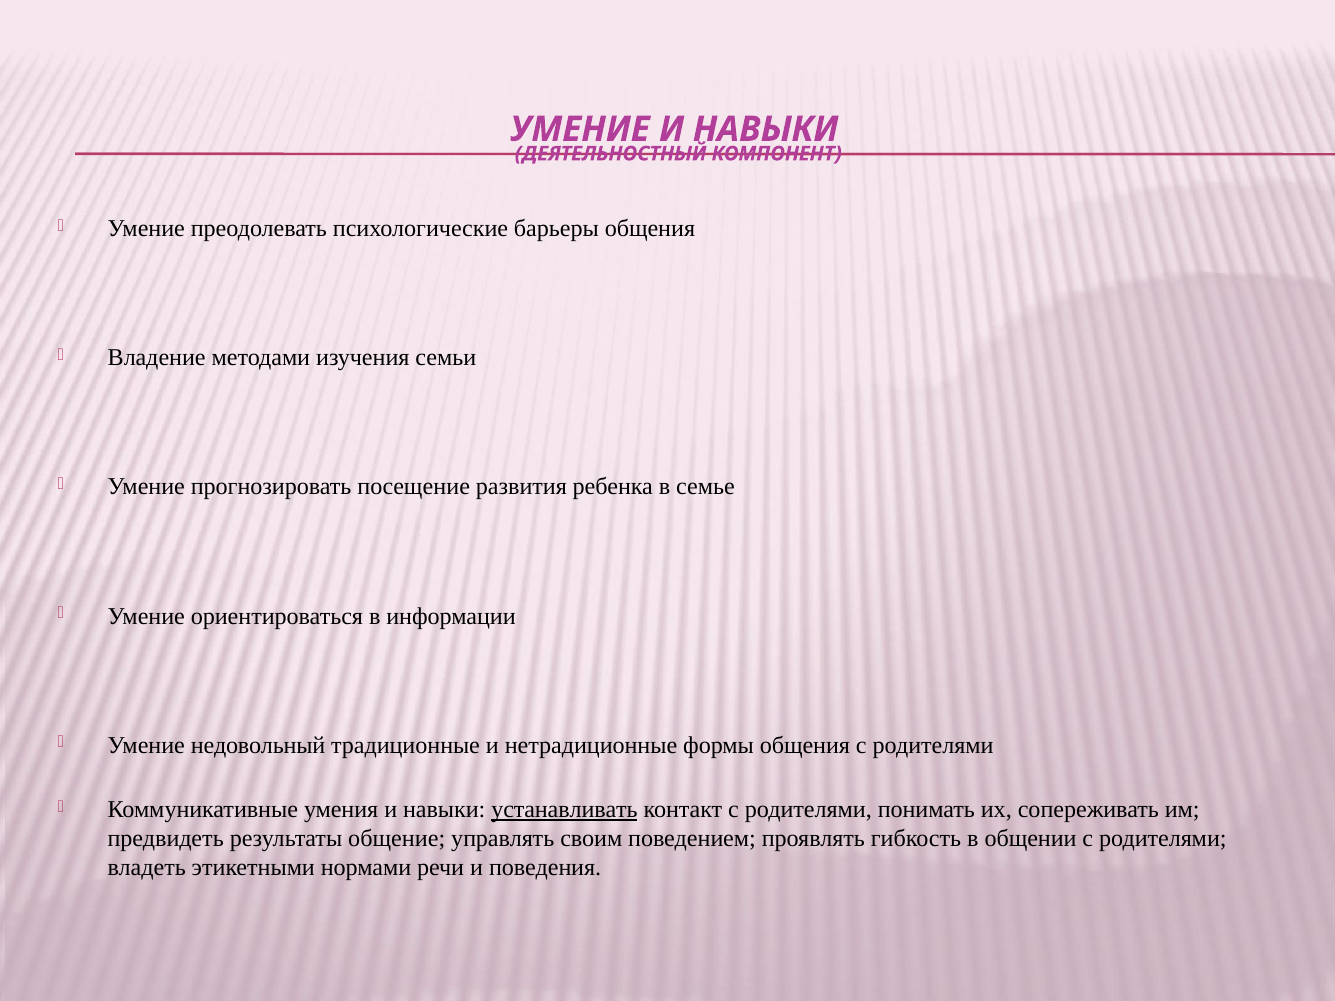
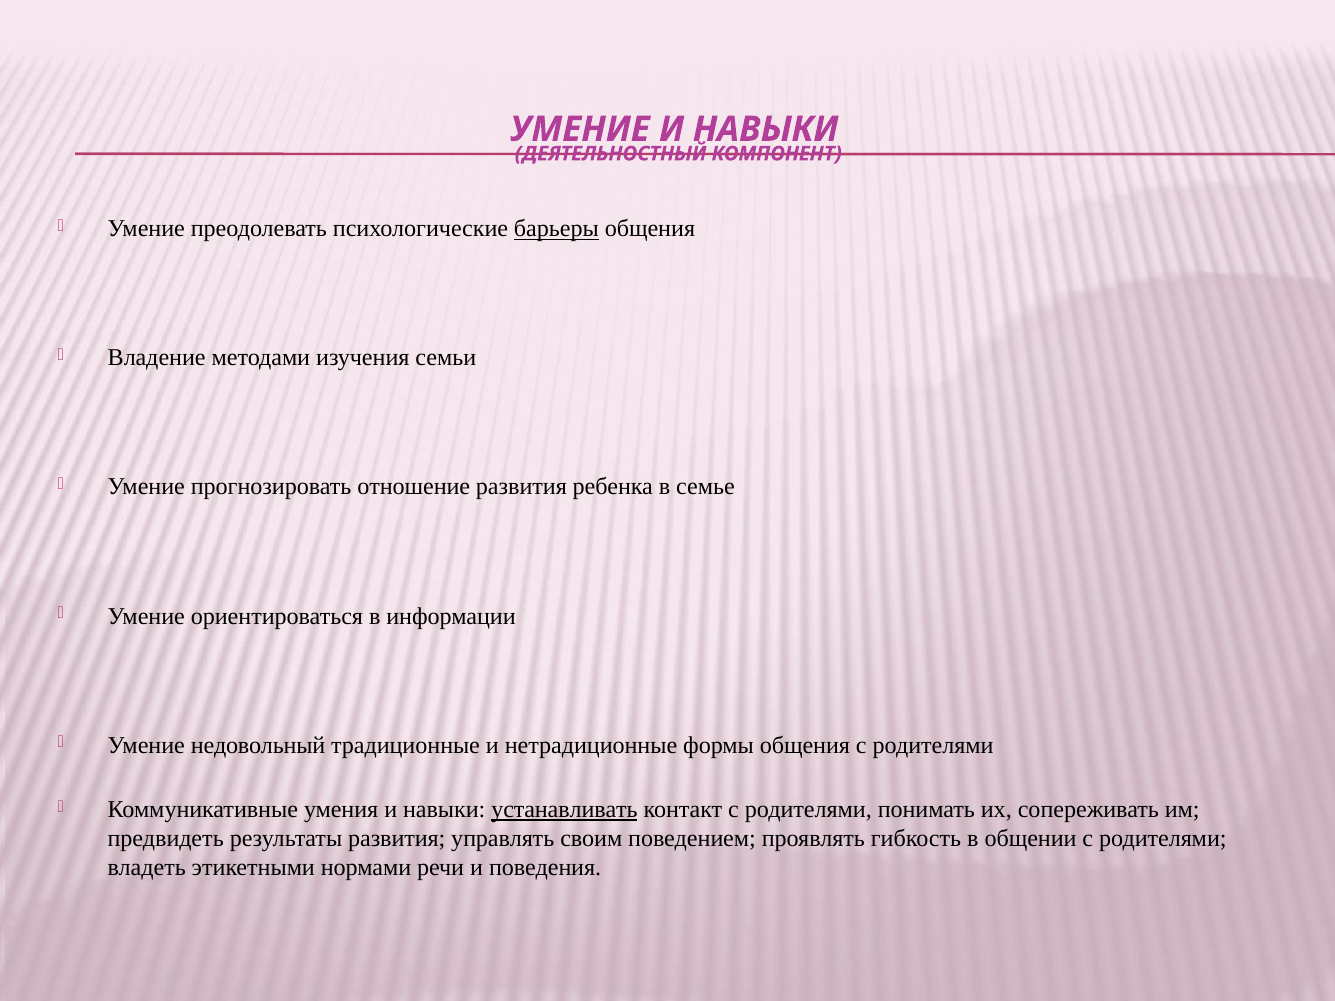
барьеры underline: none -> present (556, 229)
посещение: посещение -> отношение (414, 487)
результаты общение: общение -> развития (397, 839)
